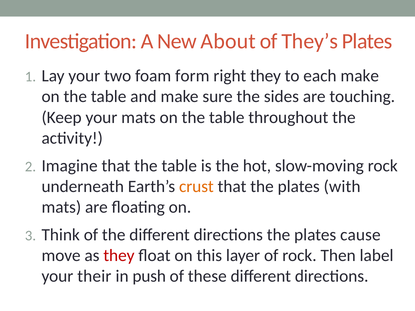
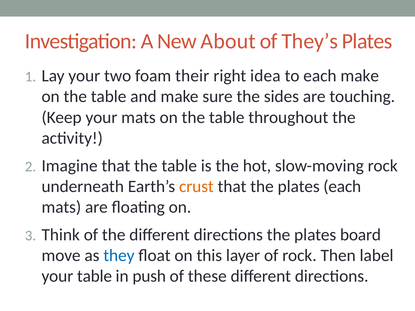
form: form -> their (192, 76)
right they: they -> idea (265, 76)
plates with: with -> each (342, 187)
cause: cause -> board (361, 235)
they colour: red -> blue (119, 256)
your their: their -> table (95, 276)
